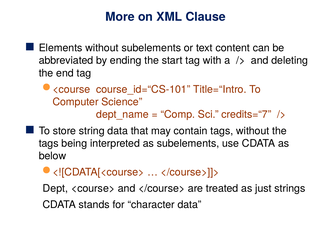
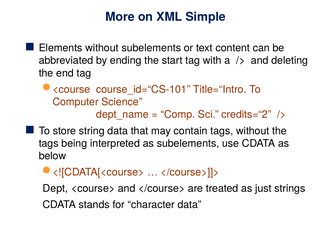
Clause: Clause -> Simple (206, 17)
credits=“7: credits=“7 -> credits=“2 (246, 115)
